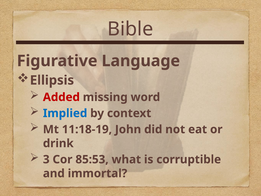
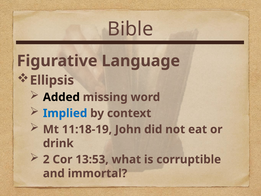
Added colour: red -> black (61, 97)
3: 3 -> 2 (46, 159)
85:53: 85:53 -> 13:53 (92, 159)
